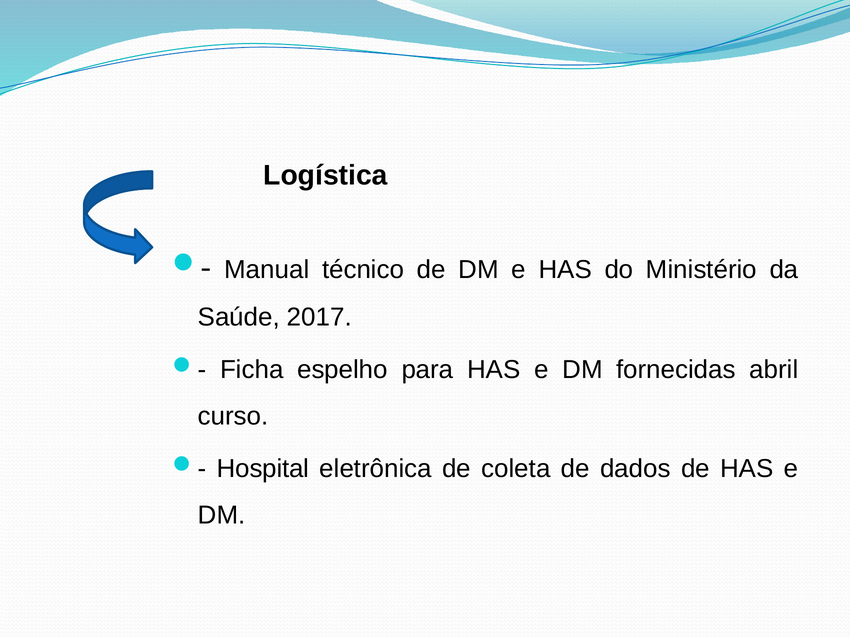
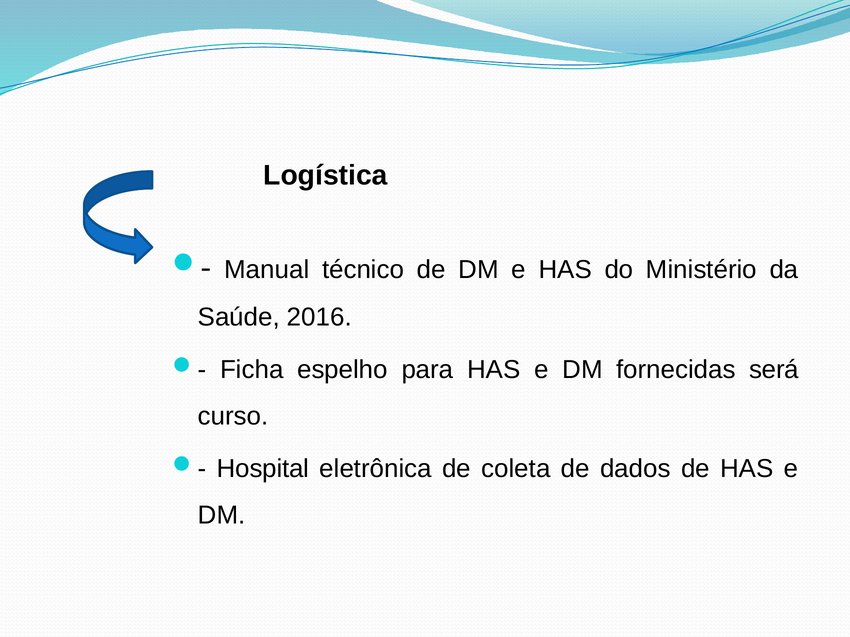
2017: 2017 -> 2016 (319, 317)
abril: abril -> será (774, 370)
